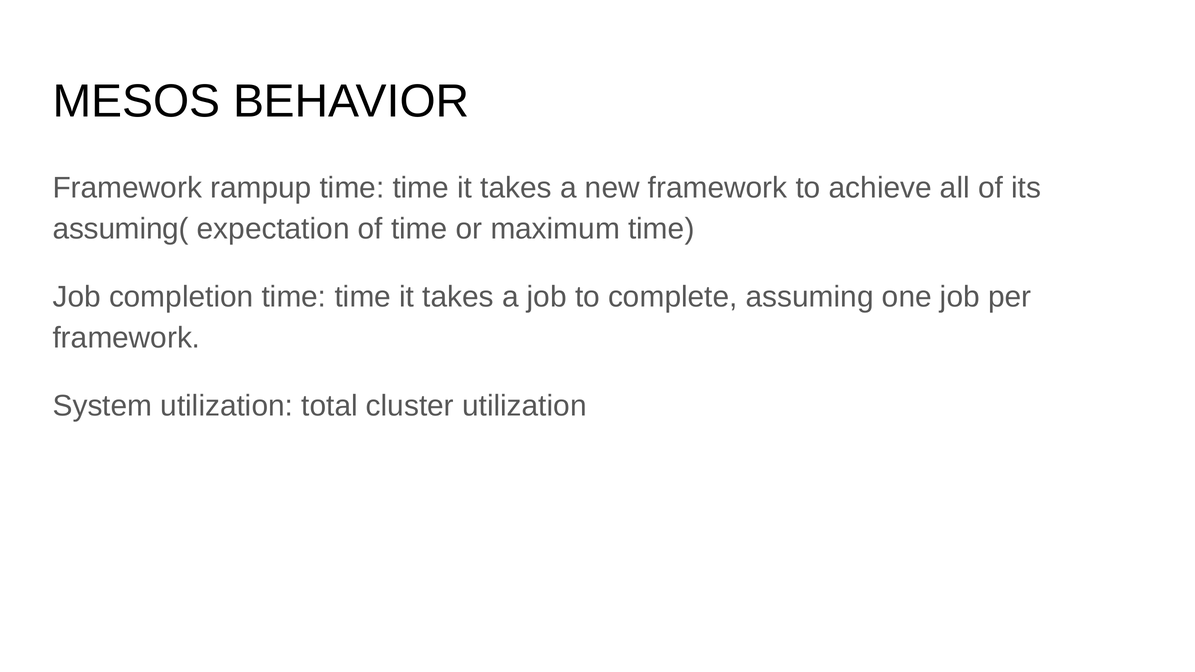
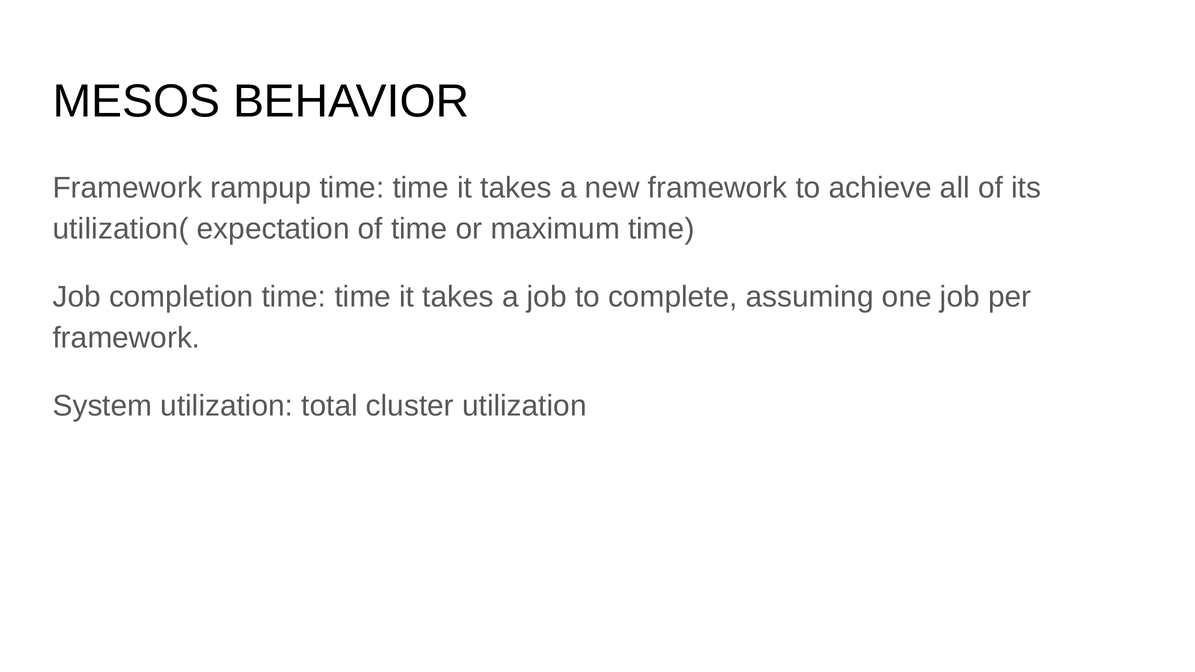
assuming(: assuming( -> utilization( (121, 229)
